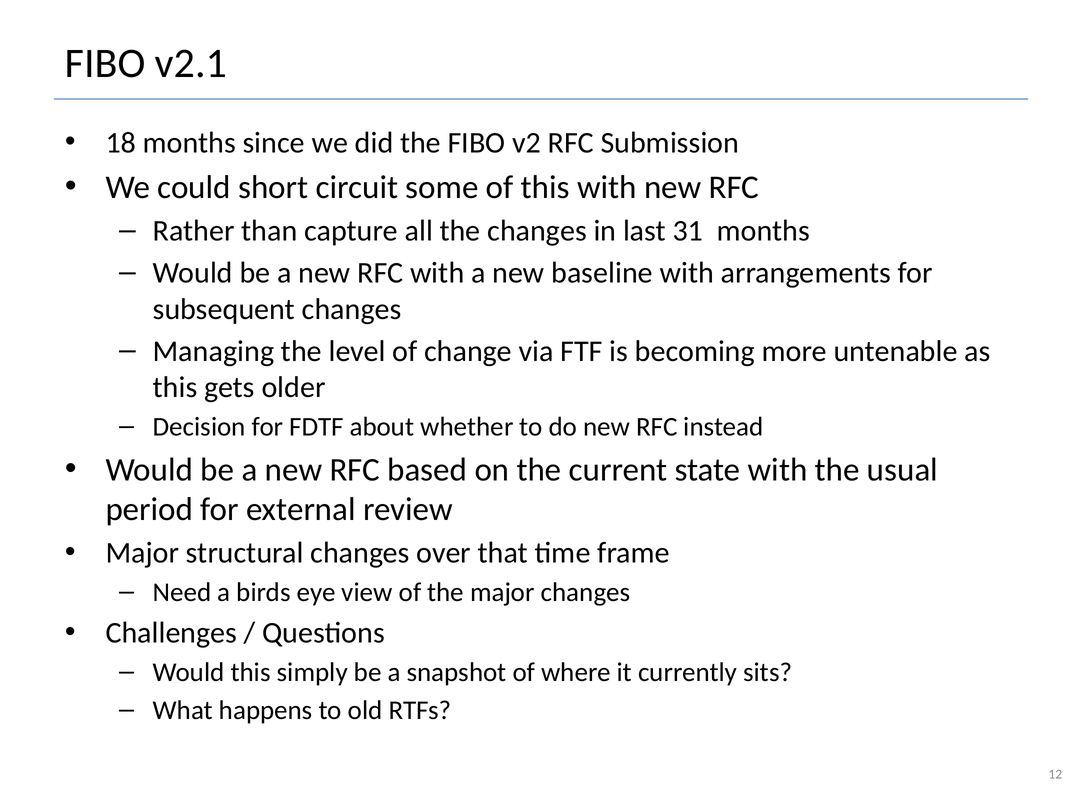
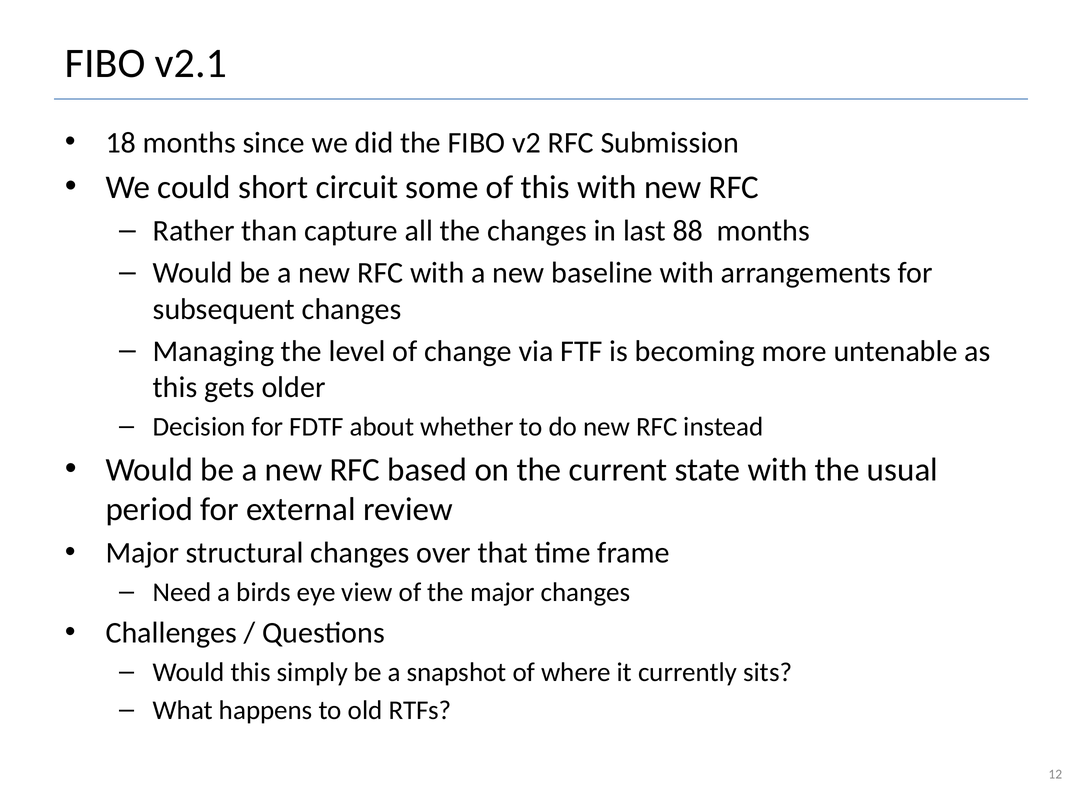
31: 31 -> 88 (688, 231)
